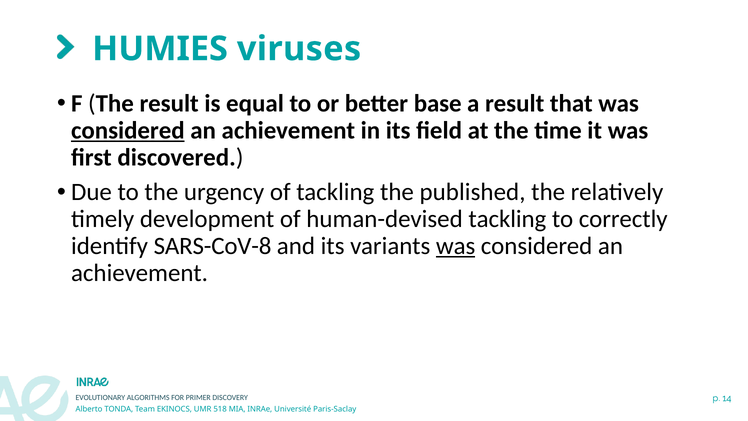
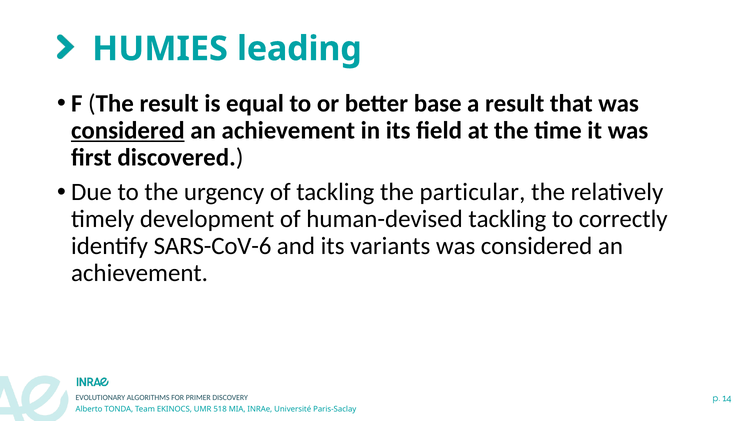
viruses: viruses -> leading (299, 49)
published: published -> particular (472, 192)
SARS-CoV-8: SARS-CoV-8 -> SARS-CoV-6 (213, 246)
was underline: present -> none (456, 246)
